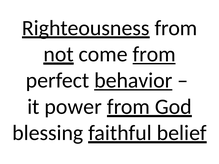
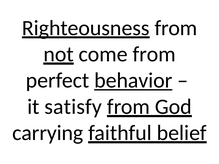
from underline: present -> none (154, 54)
power: power -> satisfy (73, 107)
blessing: blessing -> carrying (48, 133)
